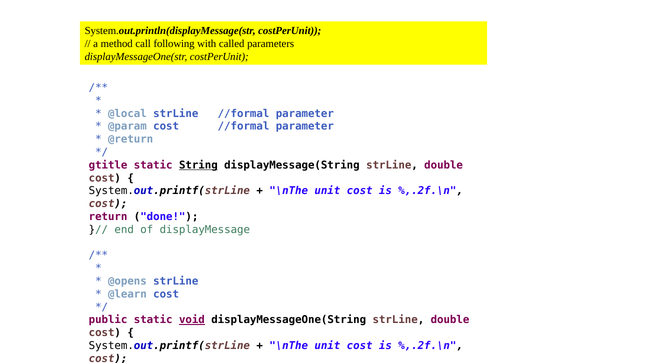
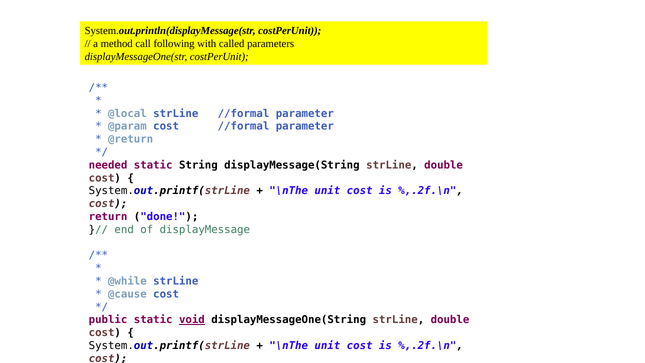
gtitle: gtitle -> needed (108, 165)
String underline: present -> none (198, 165)
@opens: @opens -> @while (127, 281)
@learn: @learn -> @cause (127, 294)
